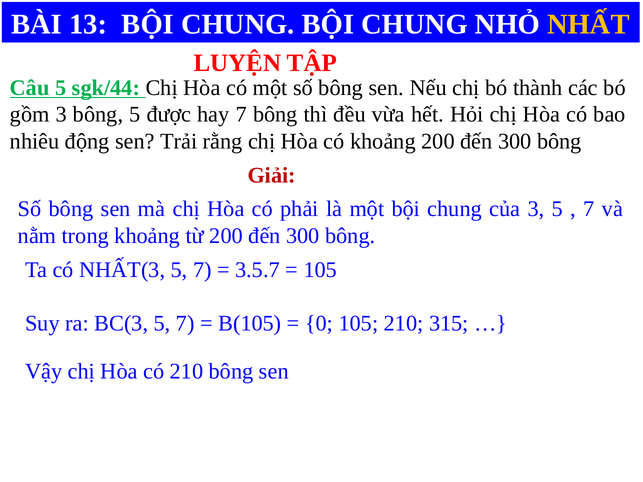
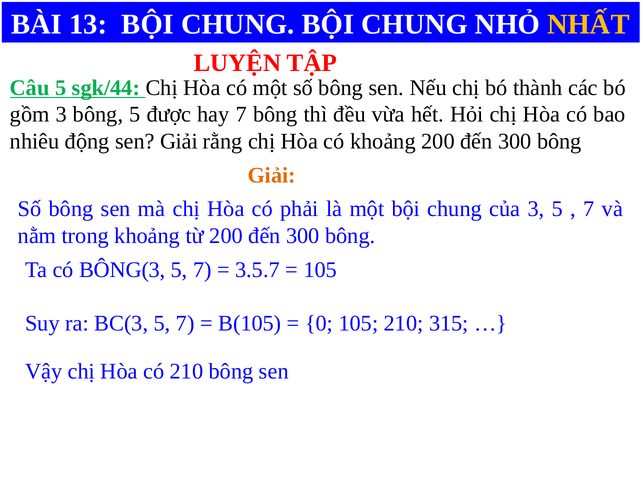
sen Trải: Trải -> Giải (179, 141)
Giải colour: red -> orange (272, 175)
NHẤT(3: NHẤT(3 -> BÔNG(3 (122, 270)
